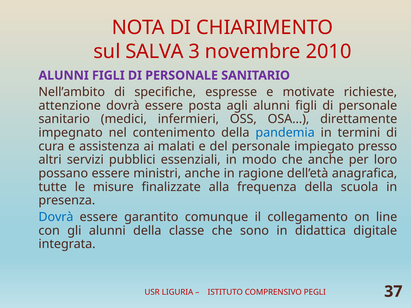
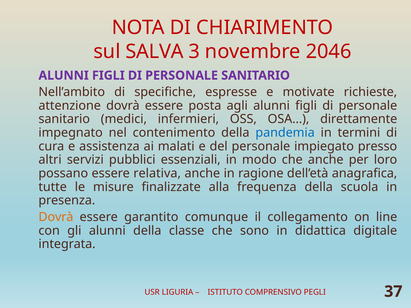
2010: 2010 -> 2046 (329, 52)
ministri: ministri -> relativa (157, 174)
Dovrà colour: blue -> orange (56, 217)
